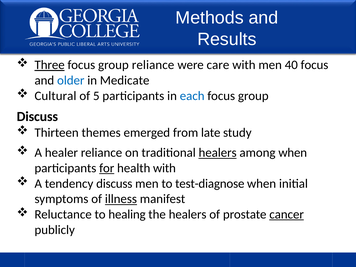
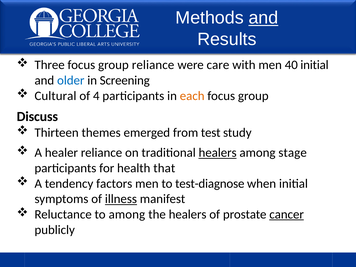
and underline: none -> present (263, 18)
Three underline: present -> none (50, 65)
40 focus: focus -> initial (315, 65)
Medicate: Medicate -> Screening (125, 80)
5: 5 -> 4 (96, 96)
each colour: blue -> orange (192, 96)
late: late -> test (211, 133)
among when: when -> stage (293, 153)
for underline: present -> none (107, 168)
health with: with -> that (164, 168)
tendency discuss: discuss -> factors (114, 184)
to healing: healing -> among (127, 214)
